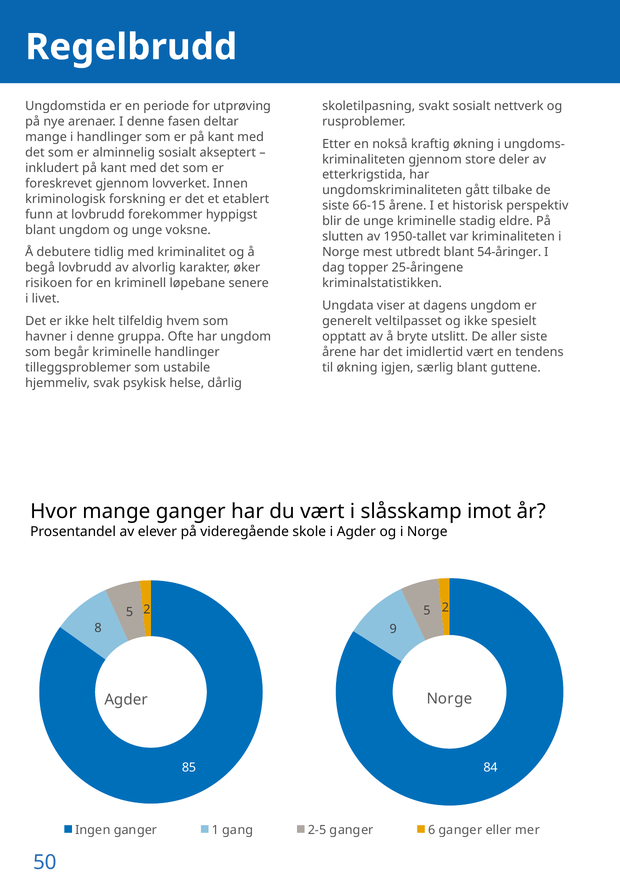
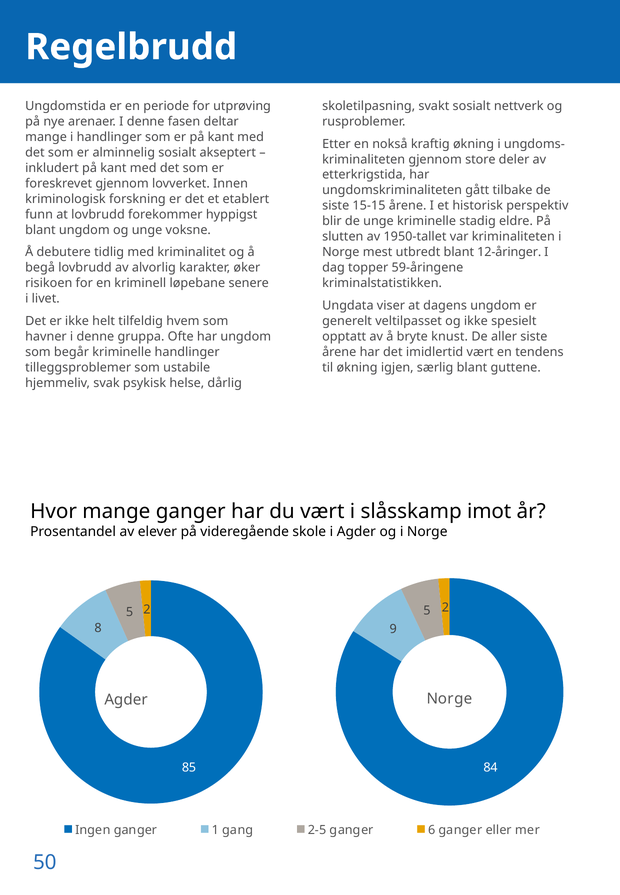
66-15: 66-15 -> 15-15 (369, 206)
54-åringer: 54-åringer -> 12-åringer (509, 252)
25-åringene: 25-åringene -> 59-åringene (427, 268)
utslitt: utslitt -> knust (450, 337)
